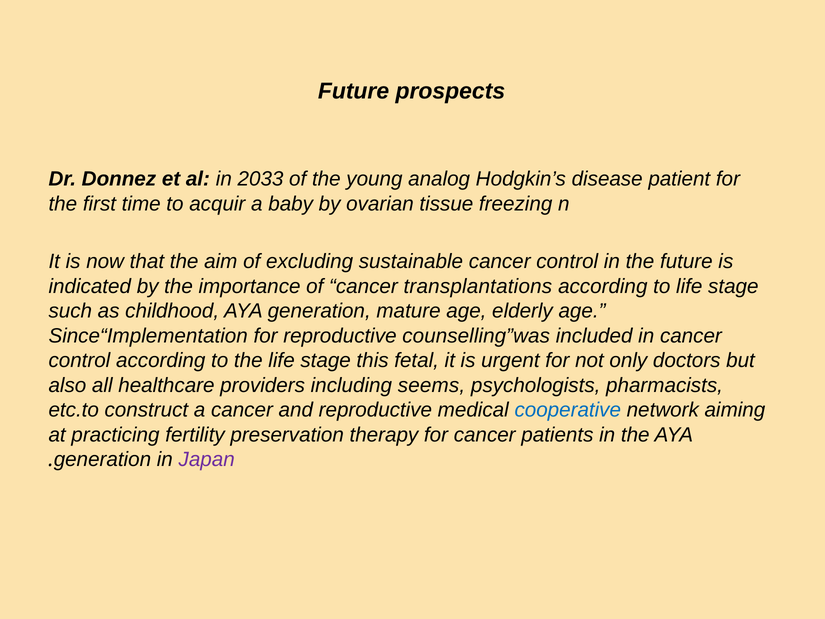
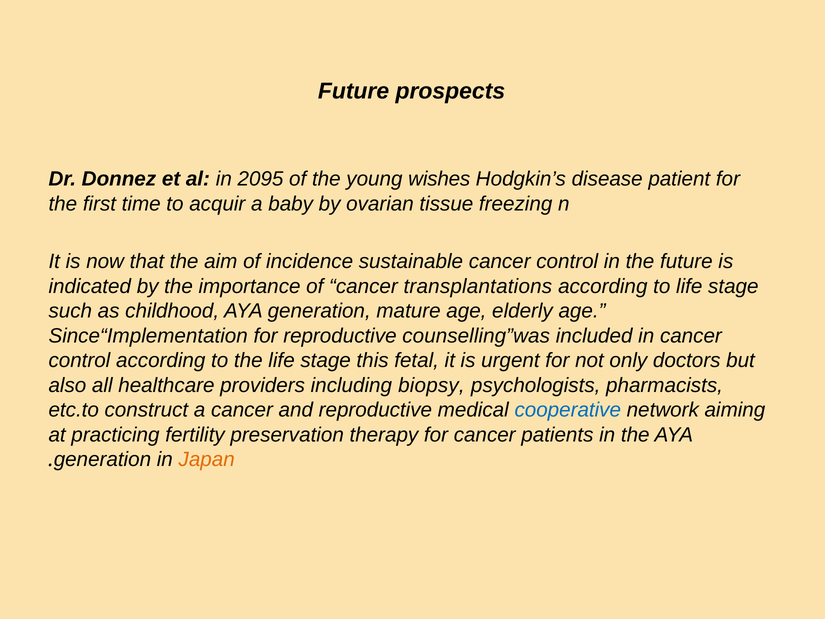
2033: 2033 -> 2095 (261, 179)
analog: analog -> wishes (439, 179)
excluding: excluding -> incidence (310, 261)
seems: seems -> biopsy (431, 385)
Japan colour: purple -> orange (207, 459)
